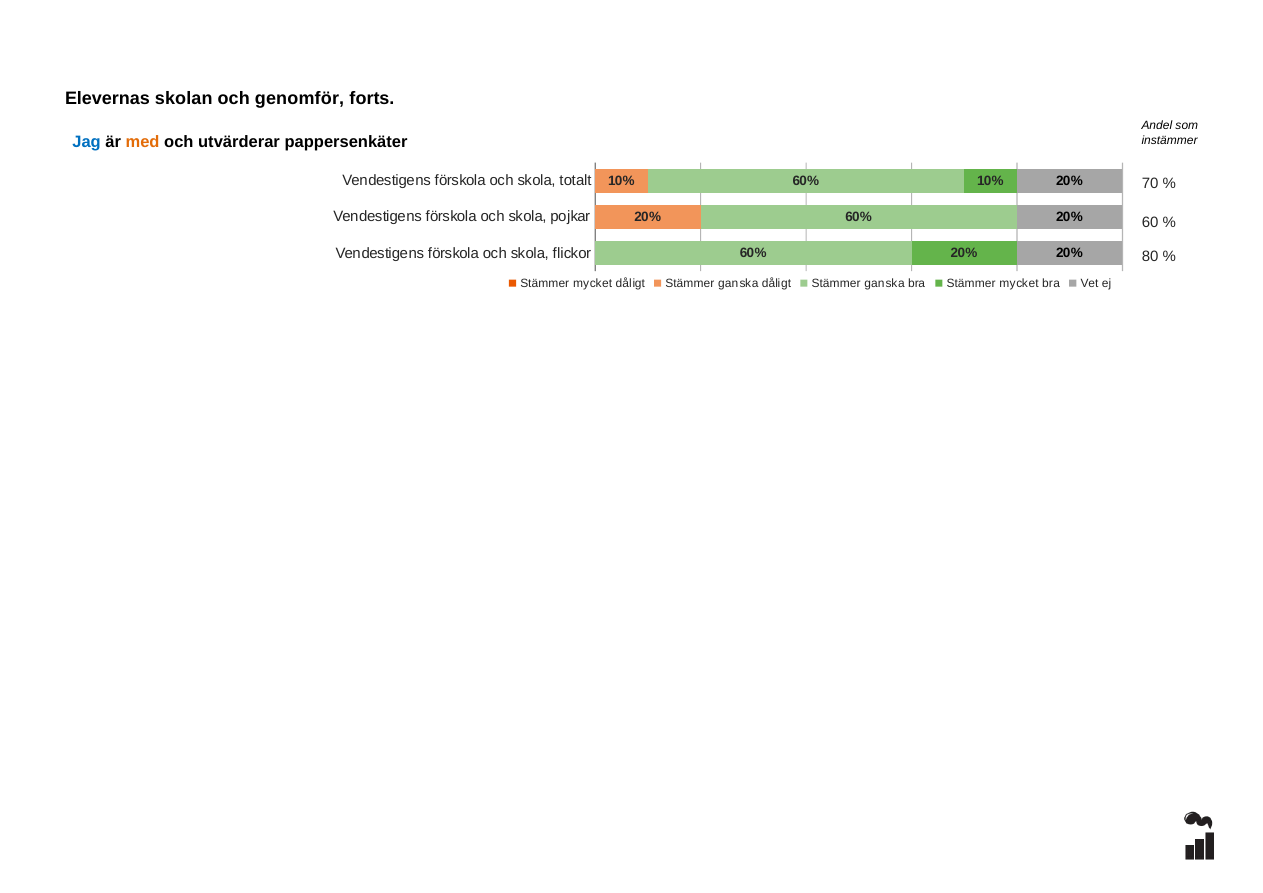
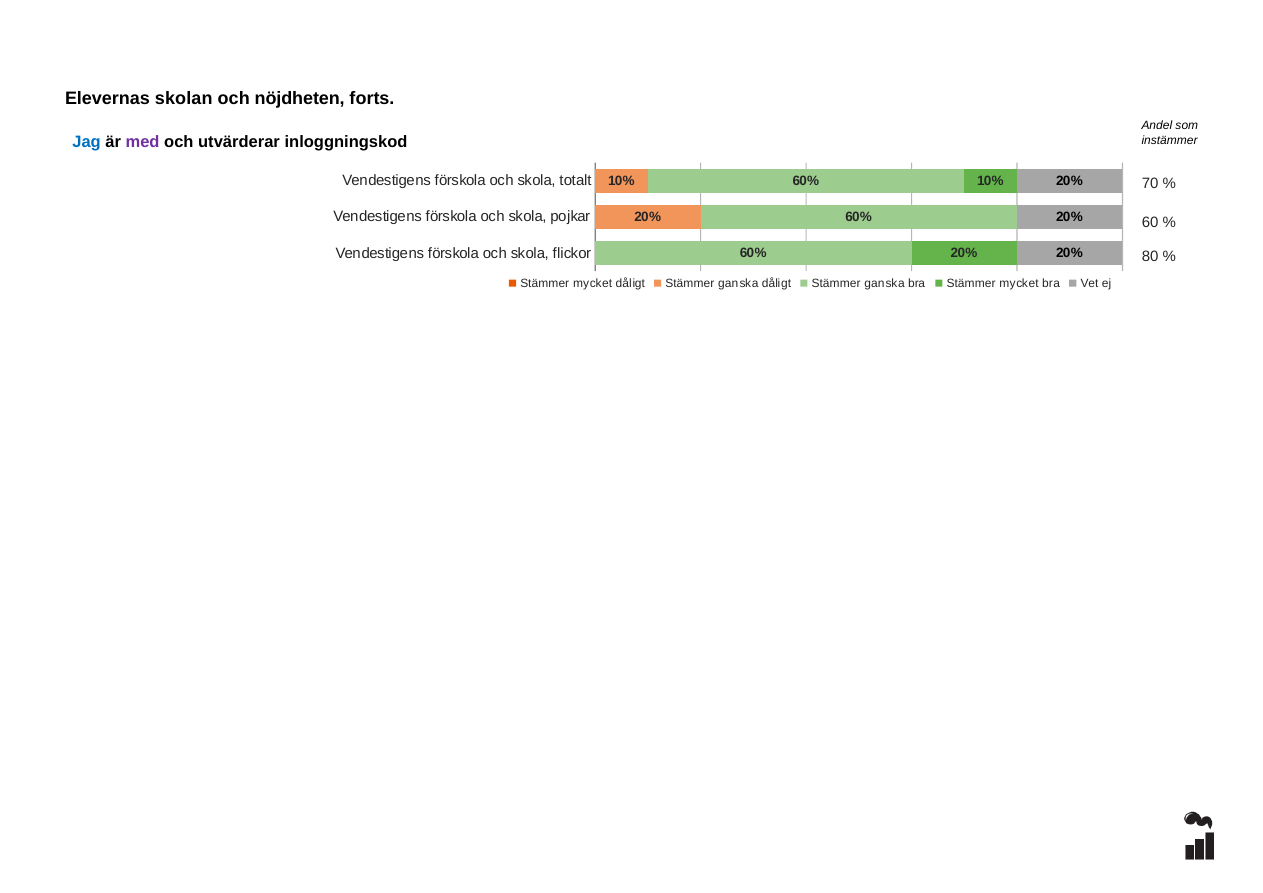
genomför: genomför -> nöjdheten (300, 99)
med colour: orange -> purple (143, 142)
pappersenkäter: pappersenkäter -> inloggningskod (346, 142)
